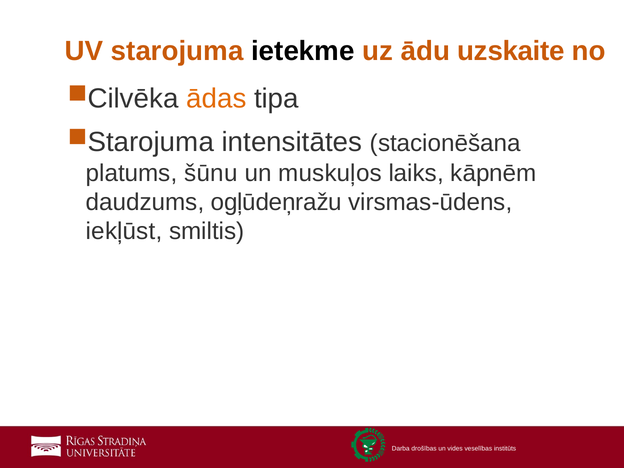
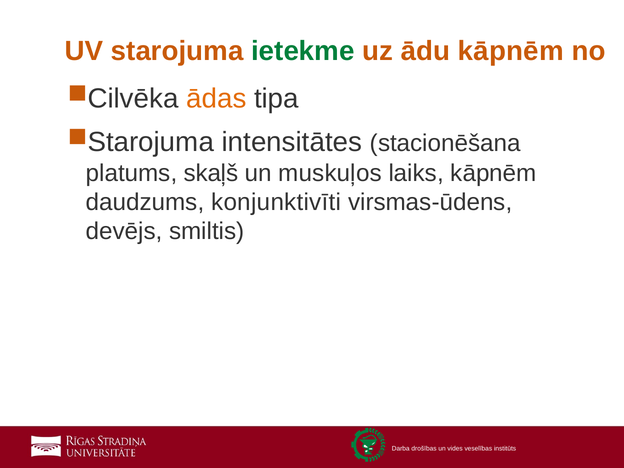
ietekme colour: black -> green (303, 51)
ādu uzskaite: uzskaite -> kāpnēm (511, 51)
šūnu: šūnu -> skaļš (211, 173)
ogļūdeņražu: ogļūdeņražu -> konjunktivīti (276, 202)
iekļūst: iekļūst -> devējs (124, 231)
